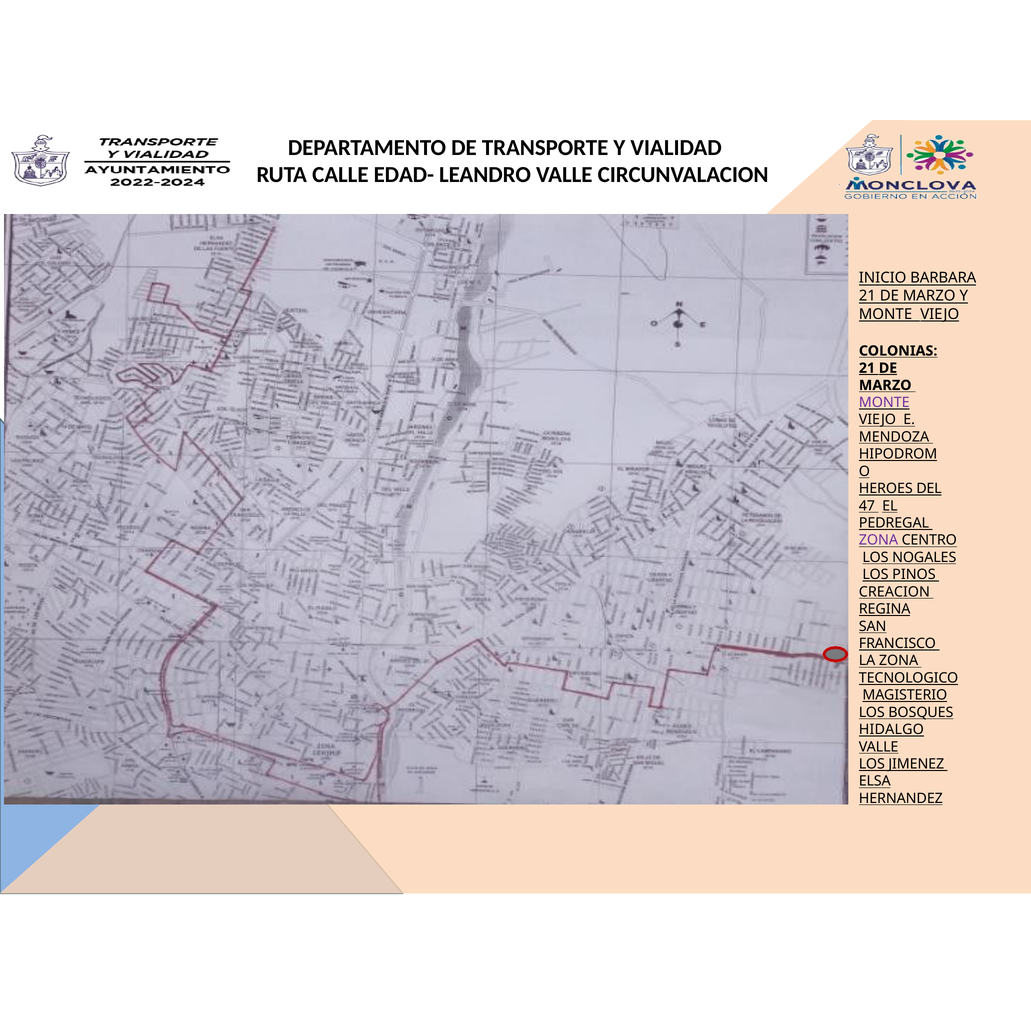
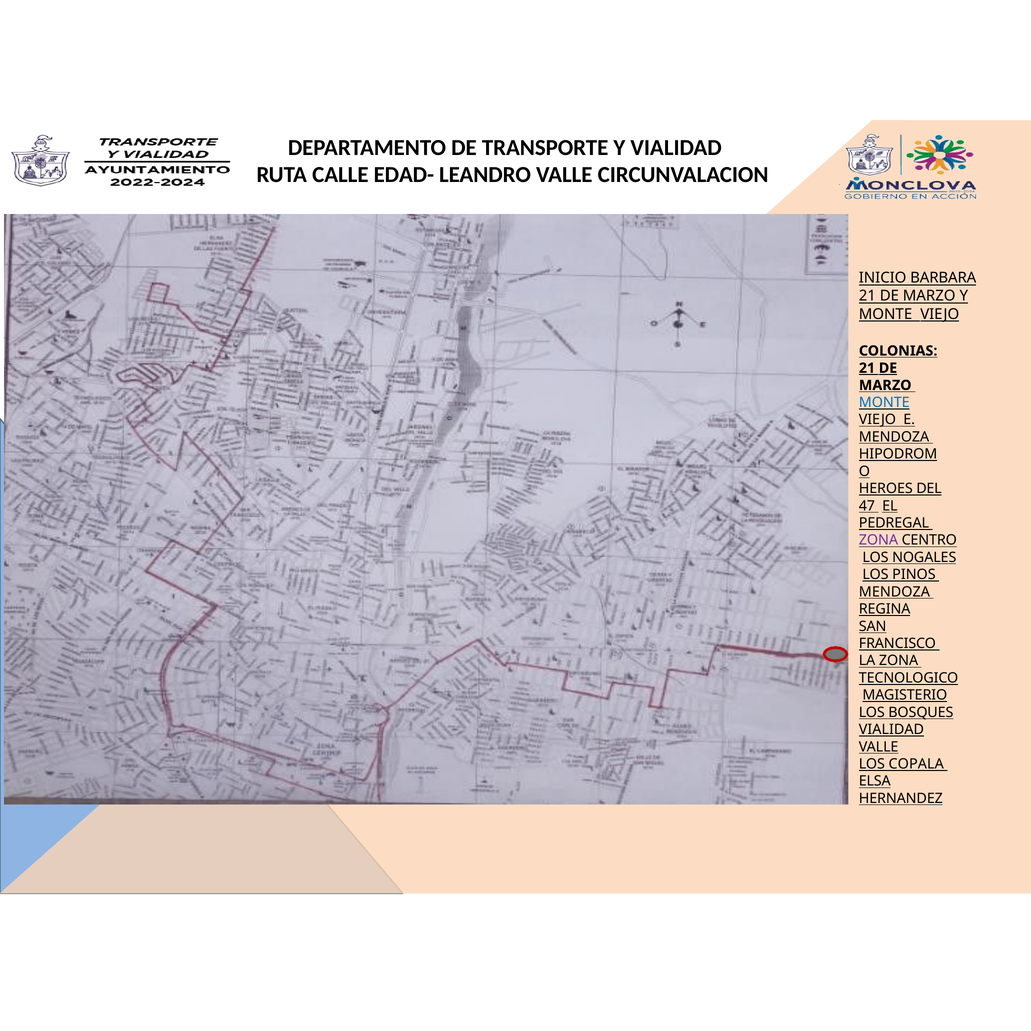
MONTE colour: purple -> blue (884, 403)
CREACION: CREACION -> MENDOZA (894, 592)
HIDALGO: HIDALGO -> VIALIDAD (891, 730)
JIMENEZ: JIMENEZ -> COPALA (916, 764)
